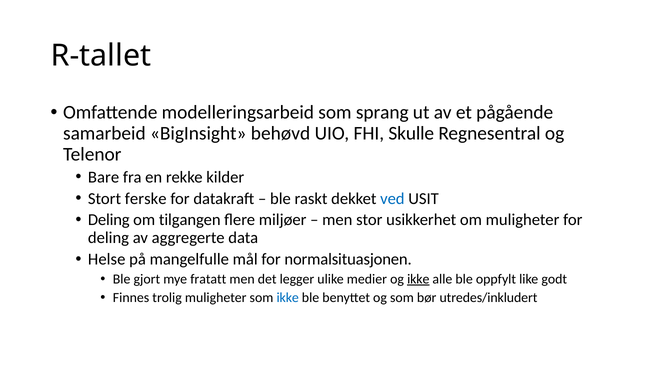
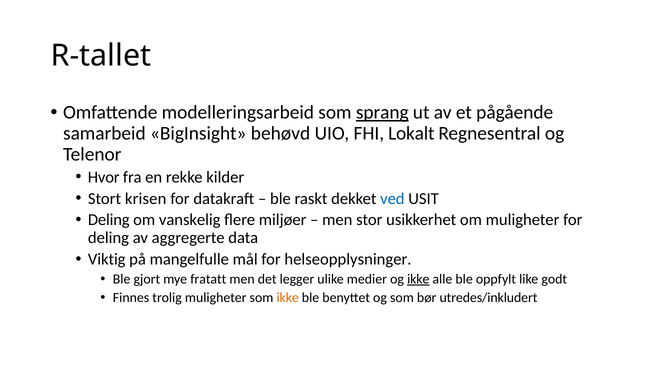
sprang underline: none -> present (382, 112)
Skulle: Skulle -> Lokalt (411, 133)
Bare: Bare -> Hvor (104, 177)
ferske: ferske -> krisen (146, 198)
tilgangen: tilgangen -> vanskelig (190, 220)
Helse: Helse -> Viktig (107, 259)
normalsituasjonen: normalsituasjonen -> helseopplysninger (348, 259)
ikke colour: blue -> orange (288, 297)
